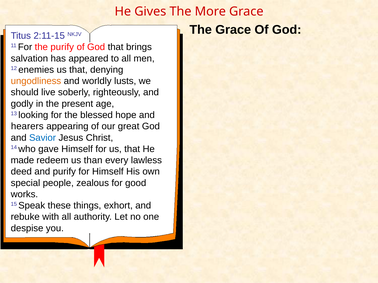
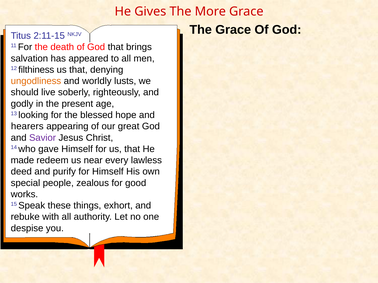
the purify: purify -> death (62, 47)
enemies: enemies -> filthiness (36, 70)
Savior colour: blue -> purple (43, 138)
than: than -> near (93, 161)
